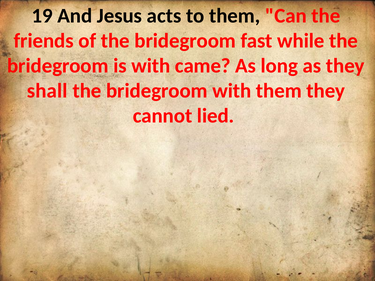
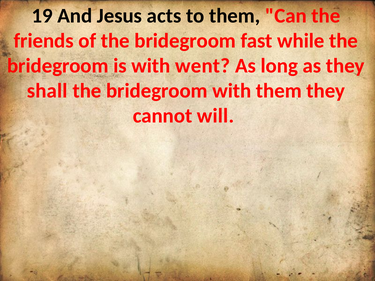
came: came -> went (203, 66)
lied: lied -> will (216, 116)
